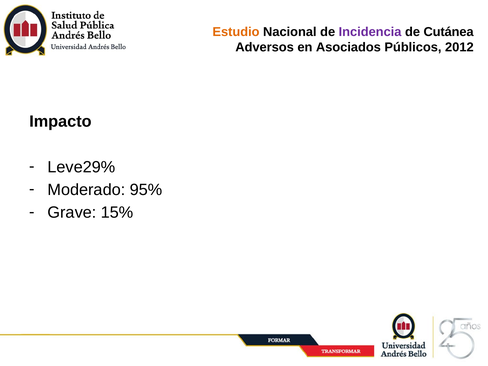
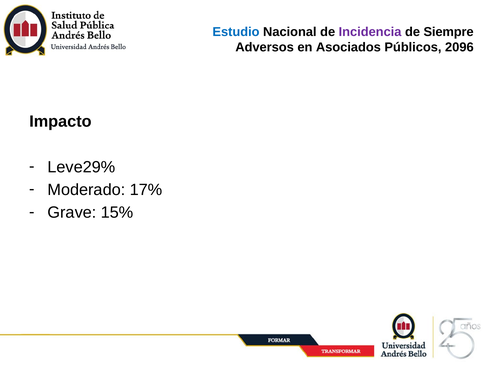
Estudio colour: orange -> blue (236, 32)
Cutánea: Cutánea -> Siempre (449, 32)
2012: 2012 -> 2096 (459, 47)
95%: 95% -> 17% (146, 190)
